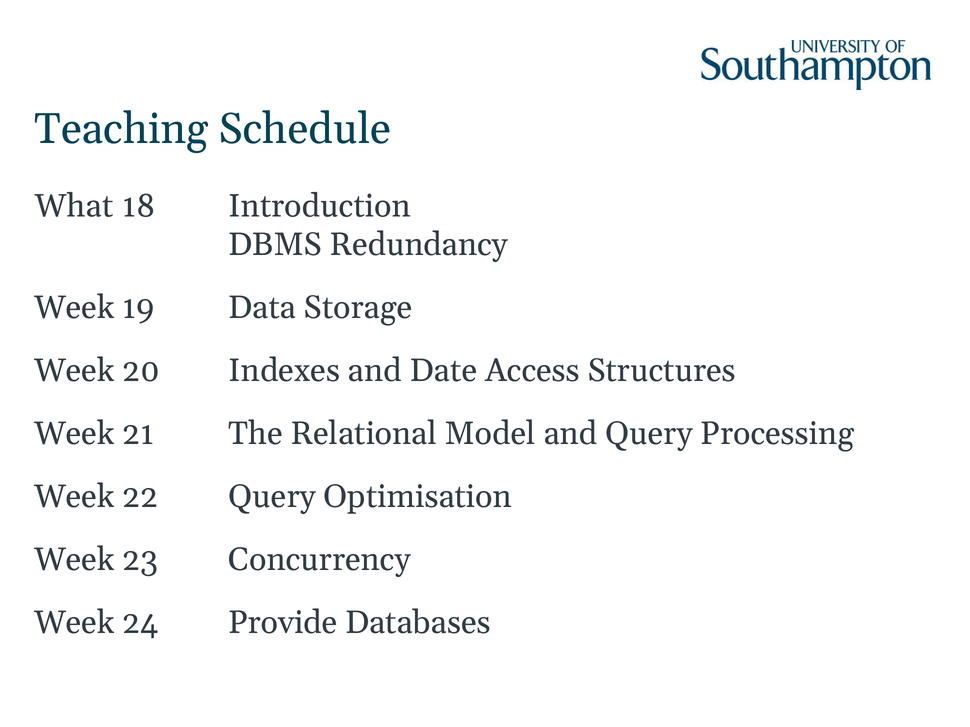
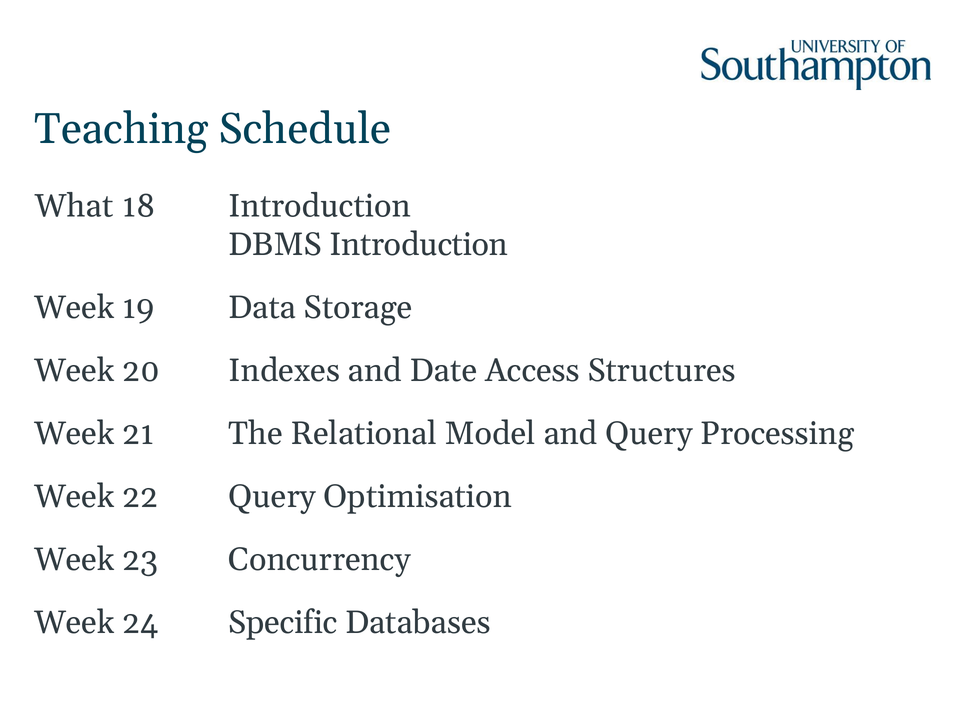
DBMS Redundancy: Redundancy -> Introduction (419, 245)
Provide: Provide -> Specific (283, 623)
